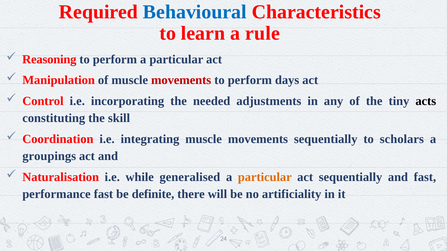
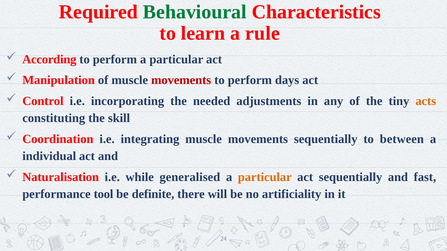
Behavioural colour: blue -> green (195, 12)
Reasoning: Reasoning -> According (49, 59)
acts colour: black -> orange (426, 101)
scholars: scholars -> between (402, 139)
groupings: groupings -> individual (49, 156)
performance fast: fast -> tool (104, 194)
